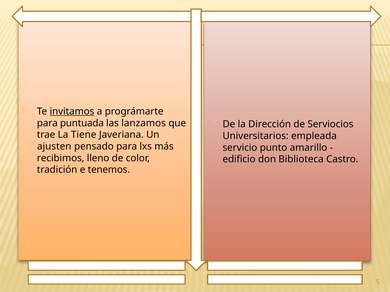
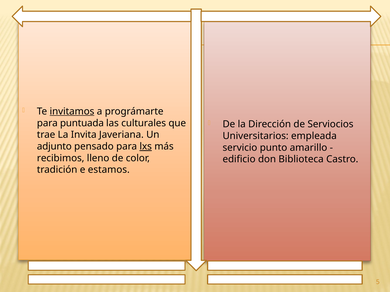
lanzamos: lanzamos -> culturales (144, 123)
Tiene: Tiene -> Invita (84, 135)
ajusten: ajusten -> adjunto (54, 147)
lxs underline: none -> present (146, 147)
tenemos: tenemos -> estamos (109, 170)
